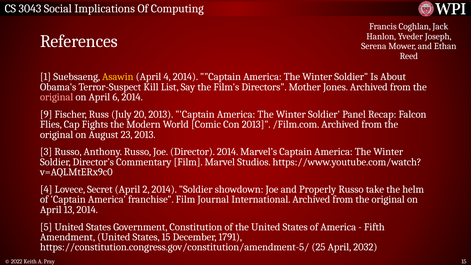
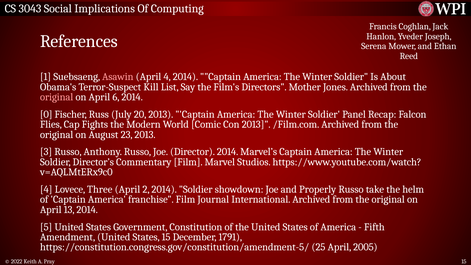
Asawin colour: yellow -> pink (118, 77)
9: 9 -> 0 (46, 114)
Secret: Secret -> Three (100, 189)
2032: 2032 -> 2005 (365, 247)
